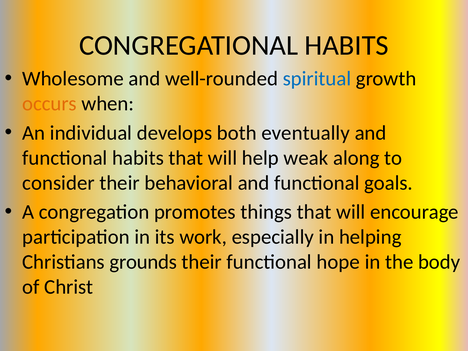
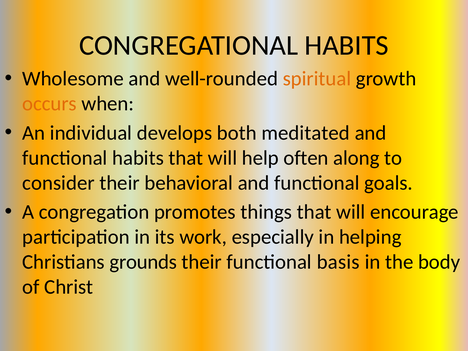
spiritual colour: blue -> orange (317, 79)
eventually: eventually -> meditated (306, 133)
weak: weak -> often (306, 158)
hope: hope -> basis (338, 262)
